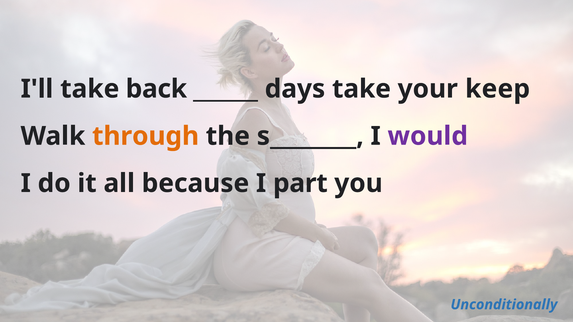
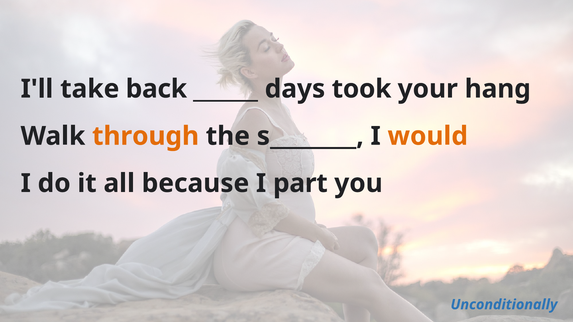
days take: take -> took (362, 89)
keep: keep -> hang (498, 89)
would colour: purple -> orange (428, 136)
